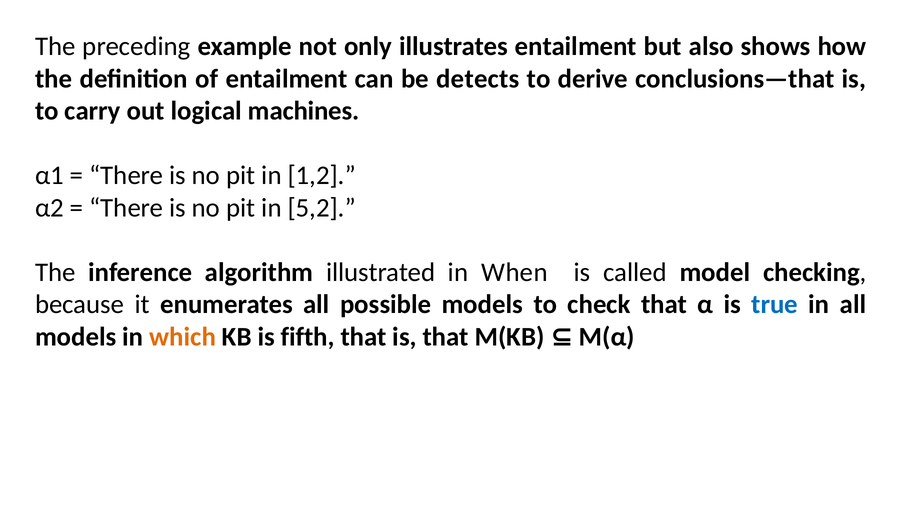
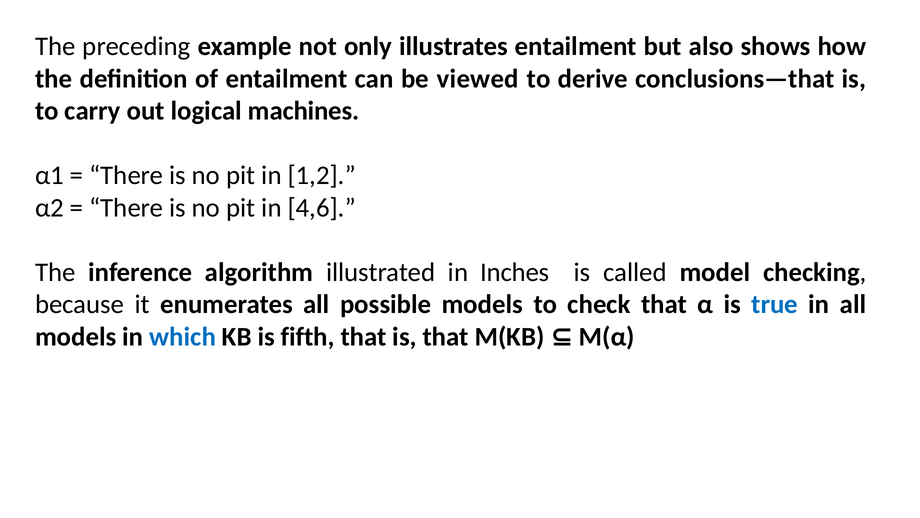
detects: detects -> viewed (478, 79)
5,2: 5,2 -> 4,6 (322, 208)
When: When -> Inches (515, 272)
which colour: orange -> blue (183, 337)
